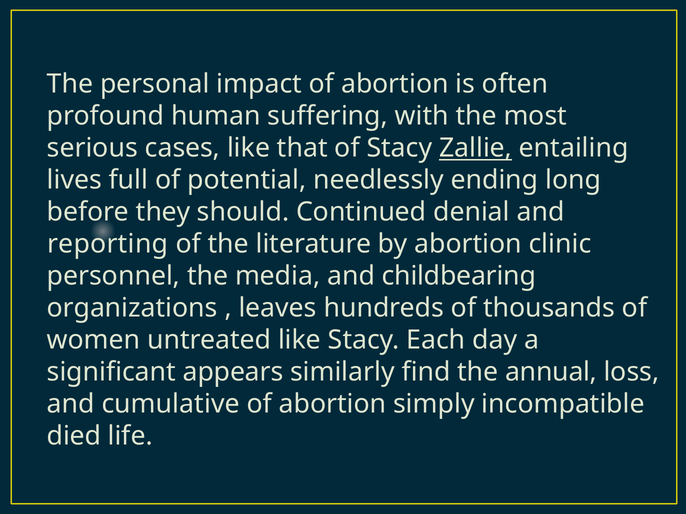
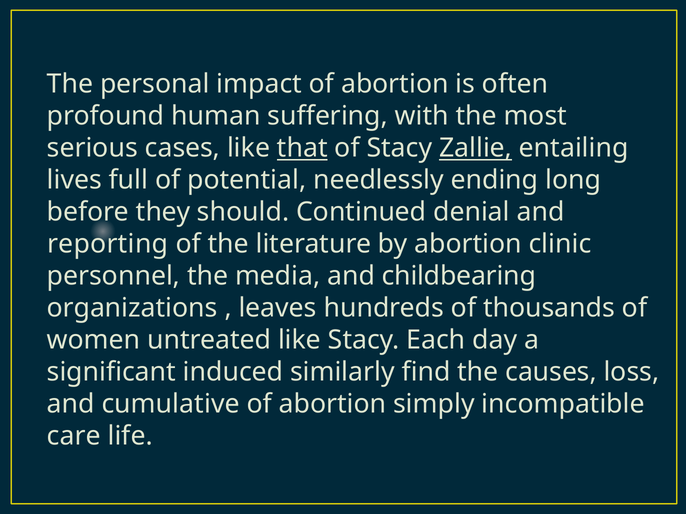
that underline: none -> present (302, 148)
appears: appears -> induced (233, 372)
annual: annual -> causes (551, 372)
died: died -> care (74, 437)
